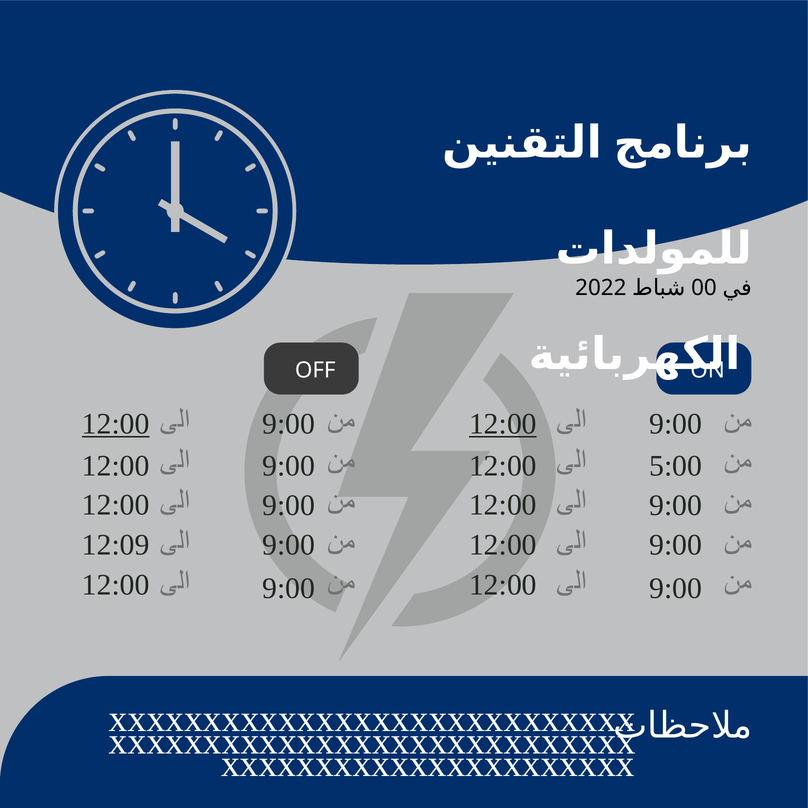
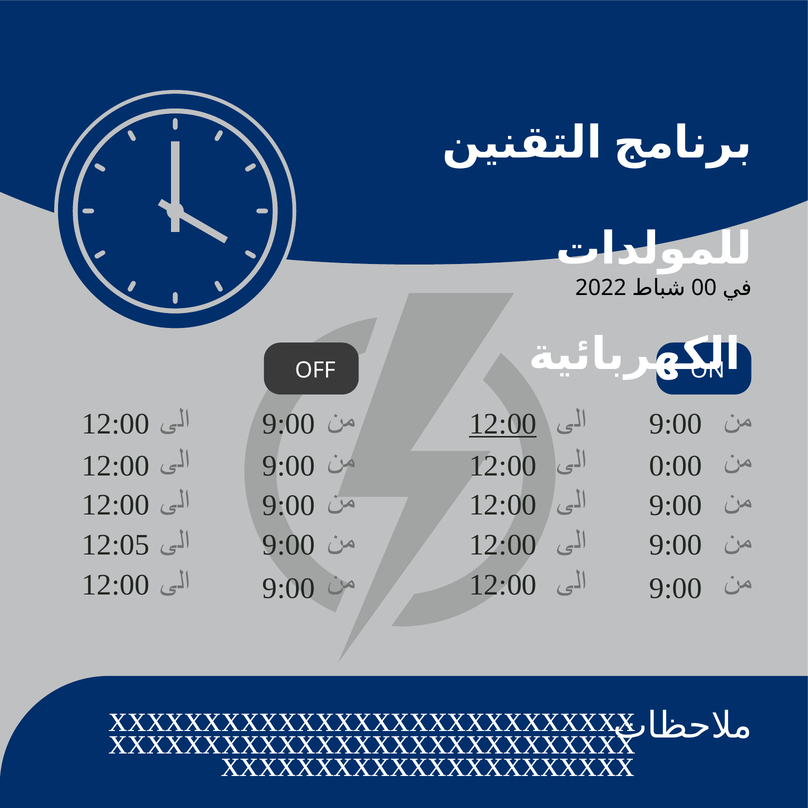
12:00 underline: present -> none (116, 424)
5:00: 5:00 -> 0:00 (676, 466)
12:09: 12:09 -> 12:05 (116, 545)
